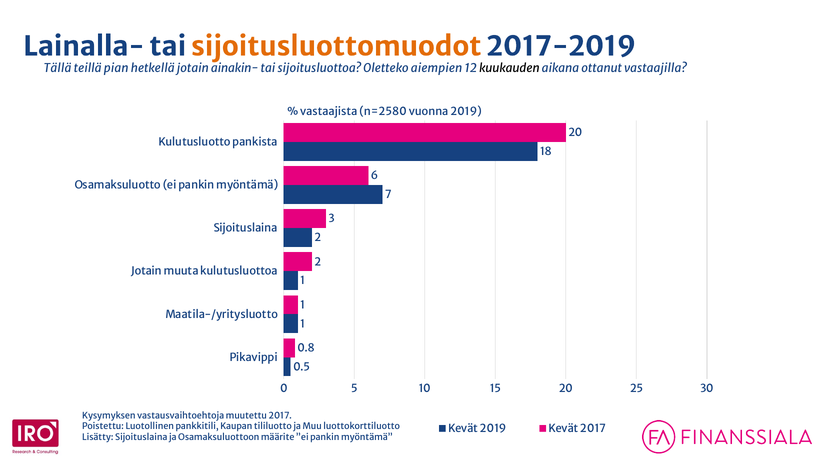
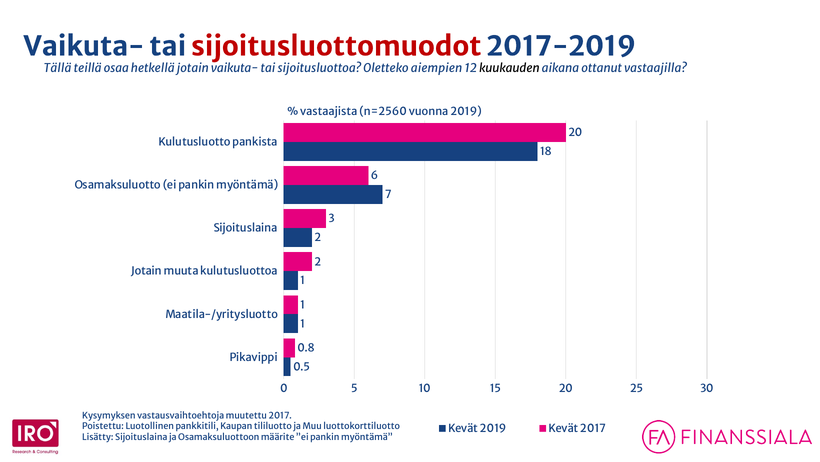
Lainalla-: Lainalla- -> Vaikuta- (84, 46)
sijoitusluottomuodot colour: orange -> red (336, 46)
pian: pian -> osaa (116, 68)
jotain ainakin-: ainakin- -> vaikuta- (235, 68)
n=2580: n=2580 -> n=2560 (383, 112)
